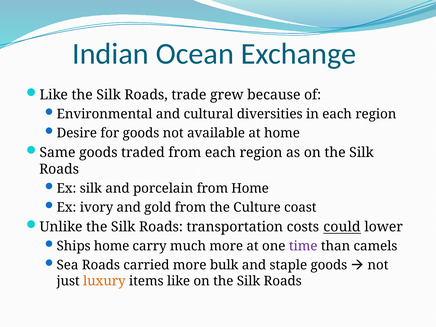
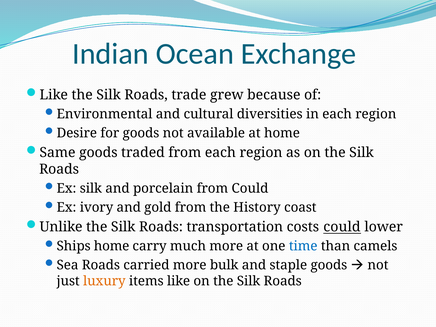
from Home: Home -> Could (250, 189)
Culture: Culture -> History (257, 207)
time colour: purple -> blue (303, 246)
